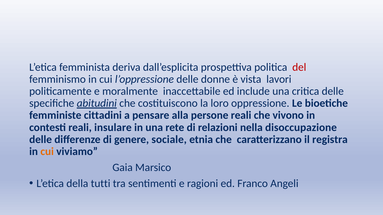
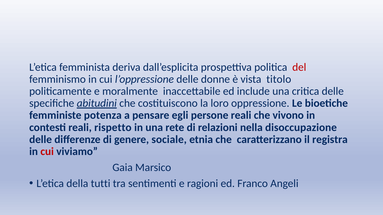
lavori: lavori -> titolo (279, 79)
cittadini: cittadini -> potenza (103, 116)
alla: alla -> egli (180, 116)
insulare: insulare -> rispetto (113, 128)
cui colour: orange -> red (47, 152)
